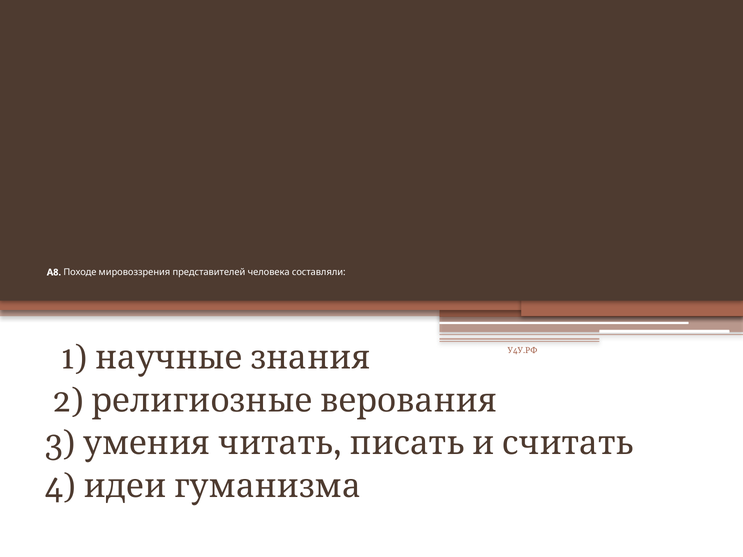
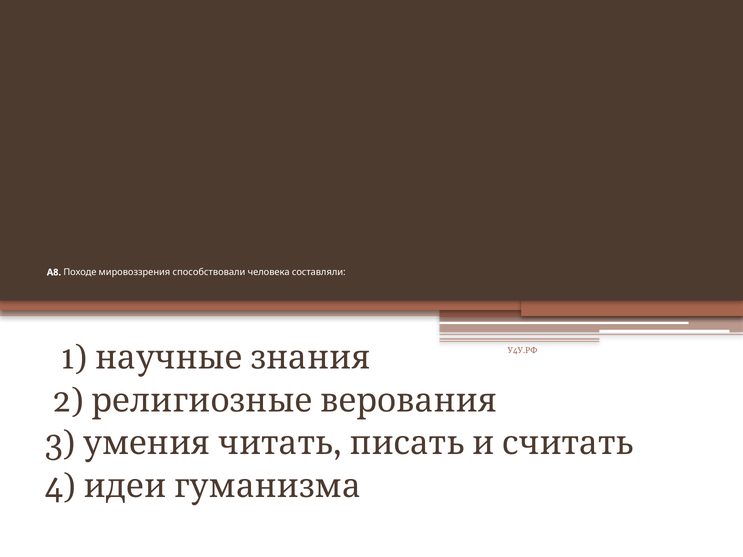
представителей: представителей -> способствовали (209, 272)
